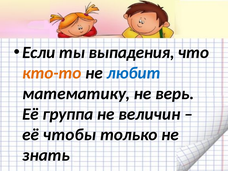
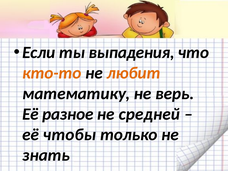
любит colour: blue -> orange (134, 73)
группа: группа -> разное (68, 114)
величин: величин -> средней (149, 114)
